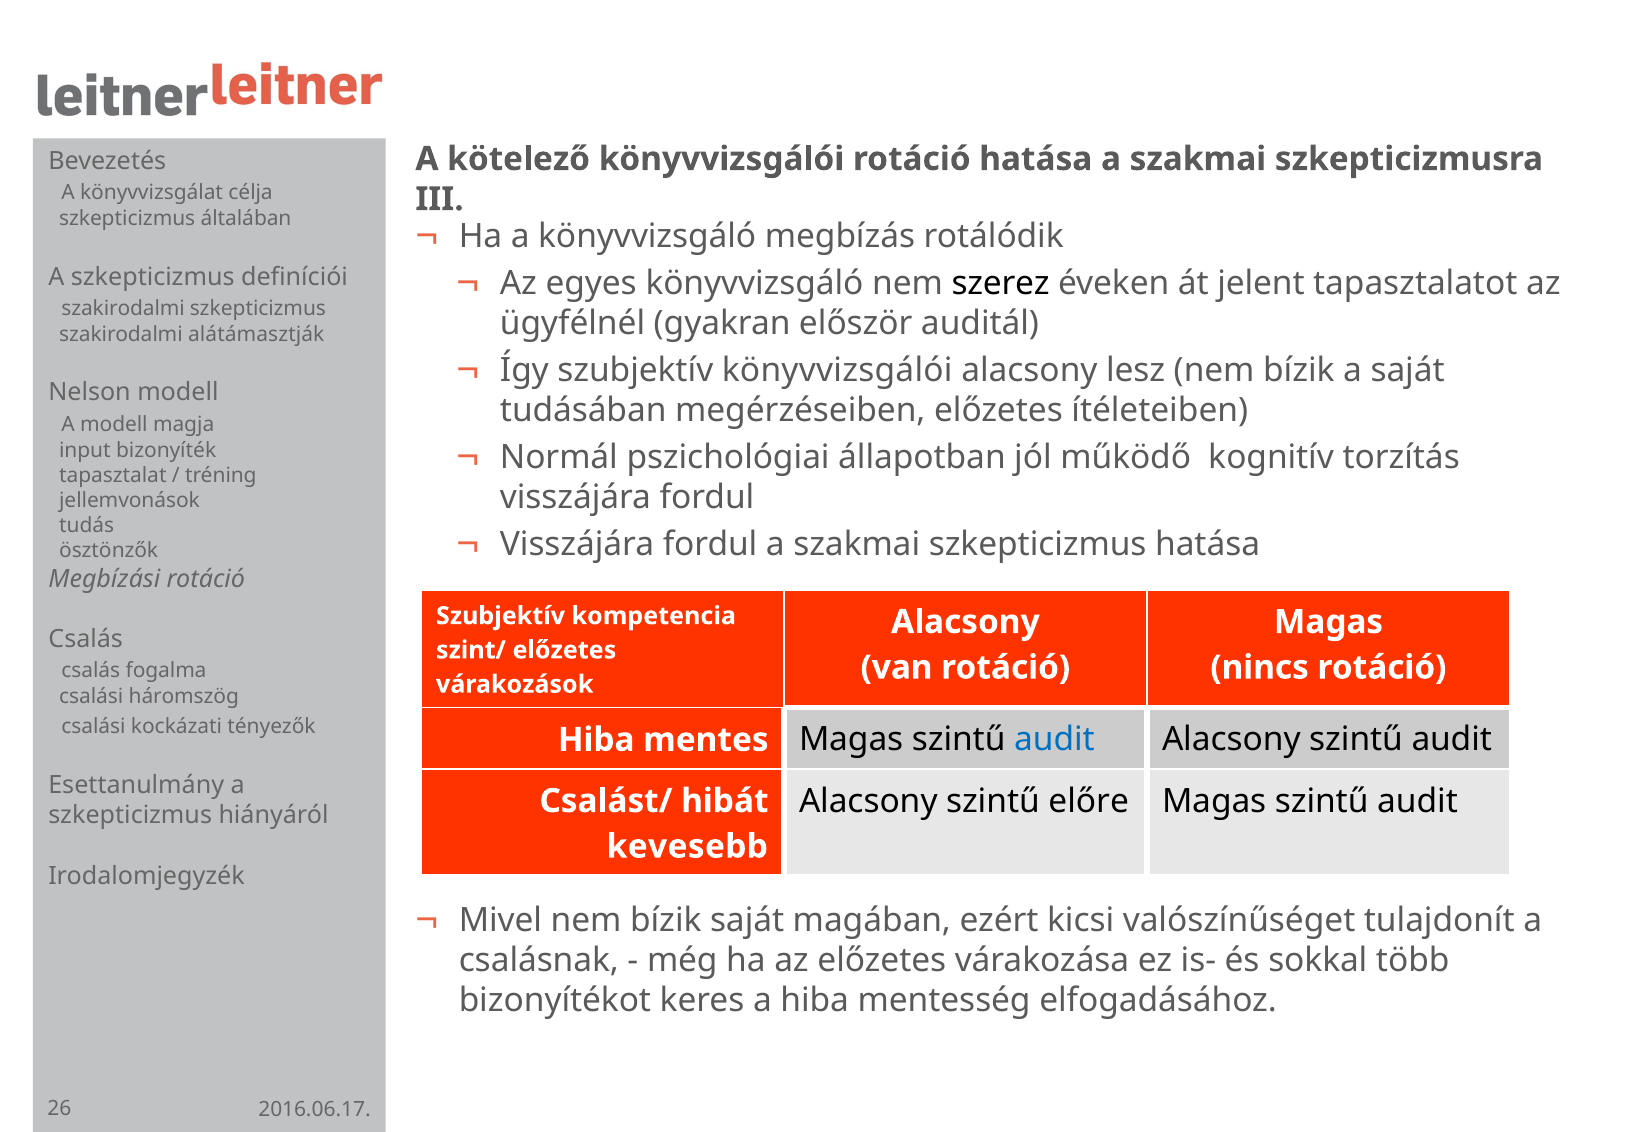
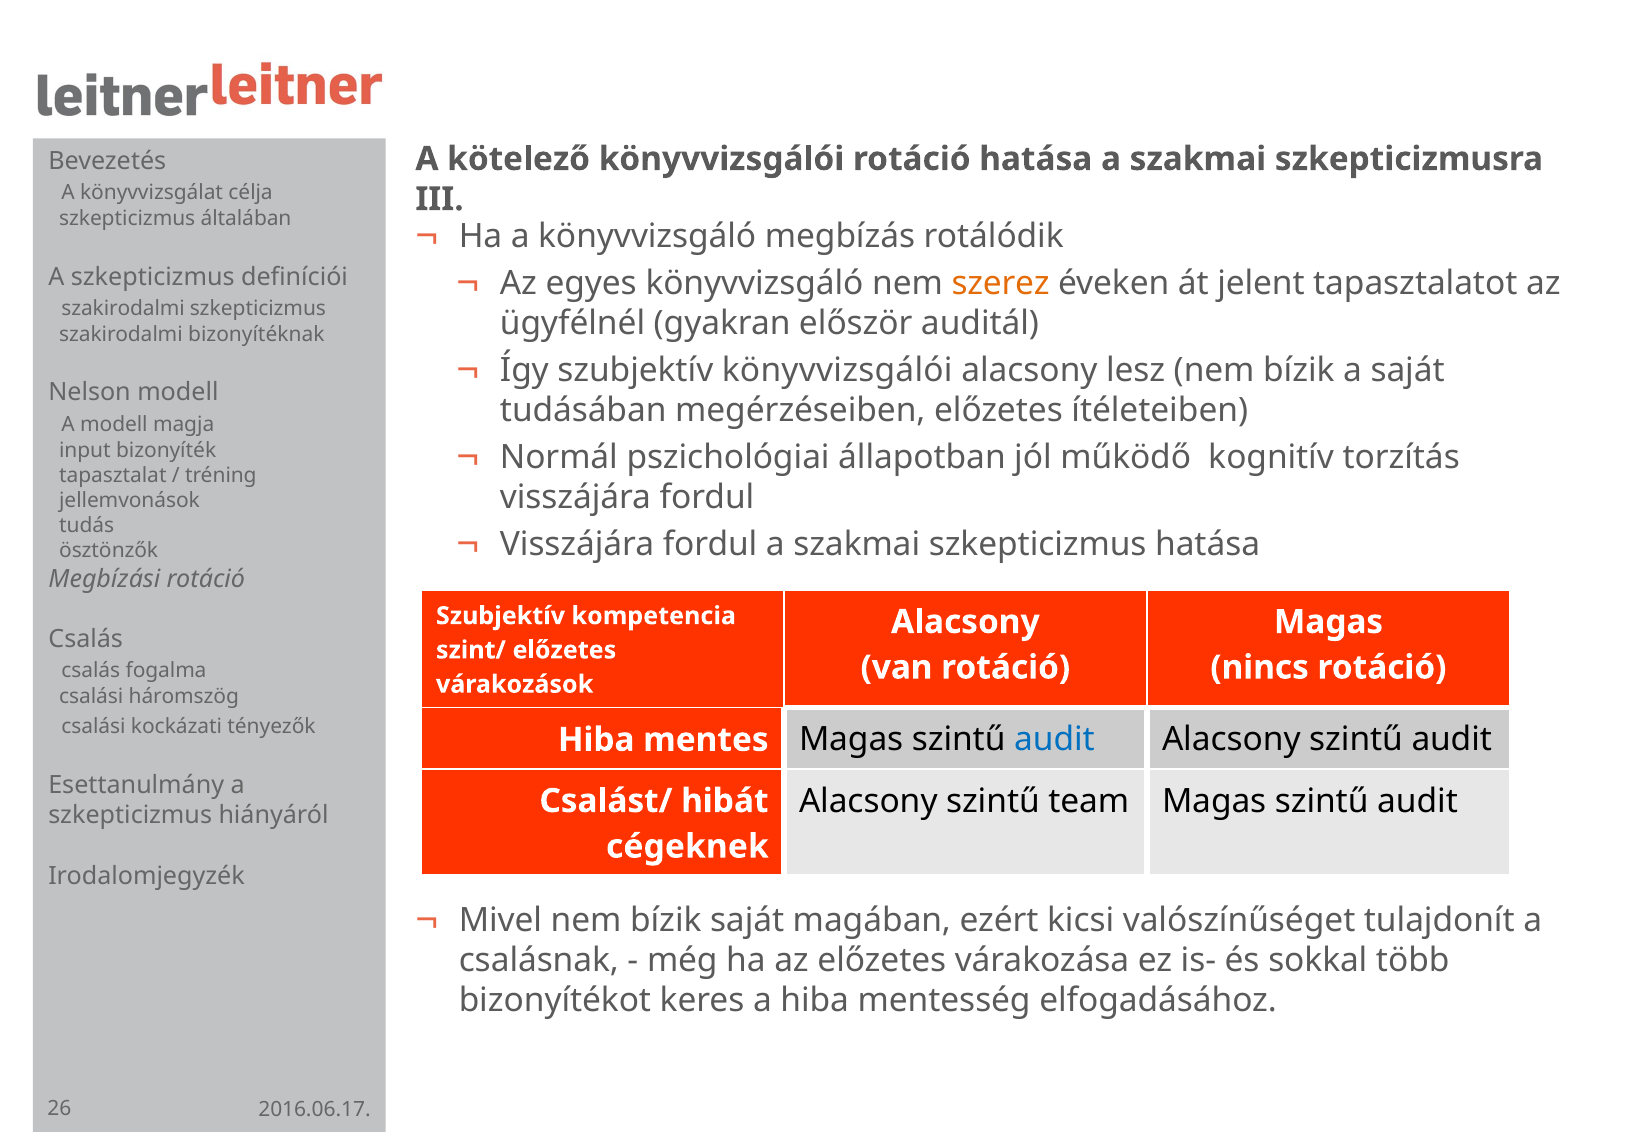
szerez colour: black -> orange (1001, 283)
alátámasztják: alátámasztják -> bizonyítéknak (256, 334)
előre: előre -> team (1089, 801)
kevesebb: kevesebb -> cégeknek (687, 846)
